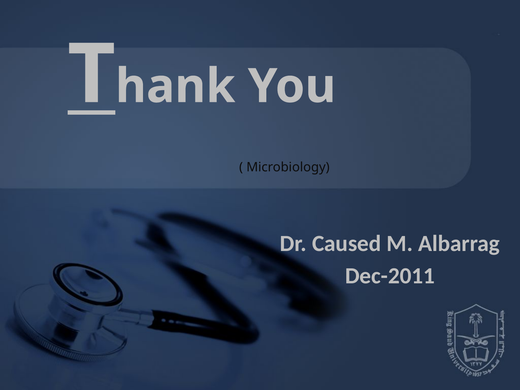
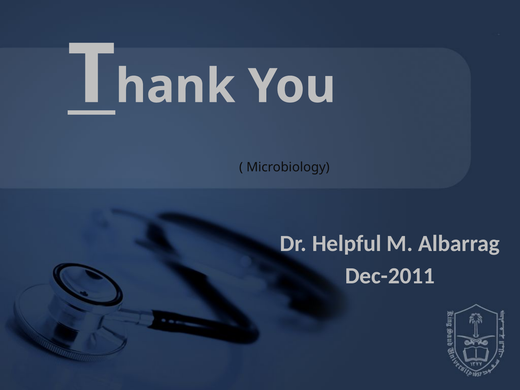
Caused: Caused -> Helpful (347, 243)
